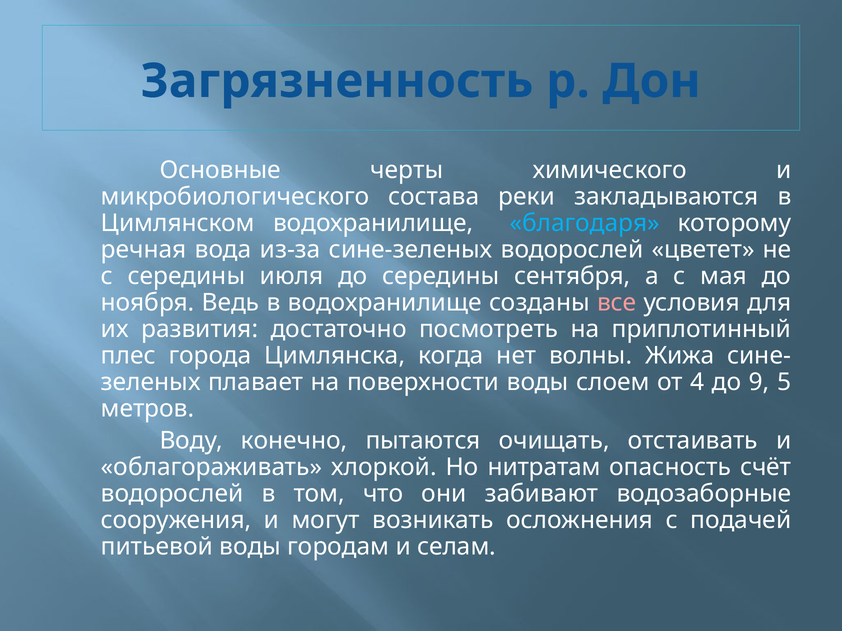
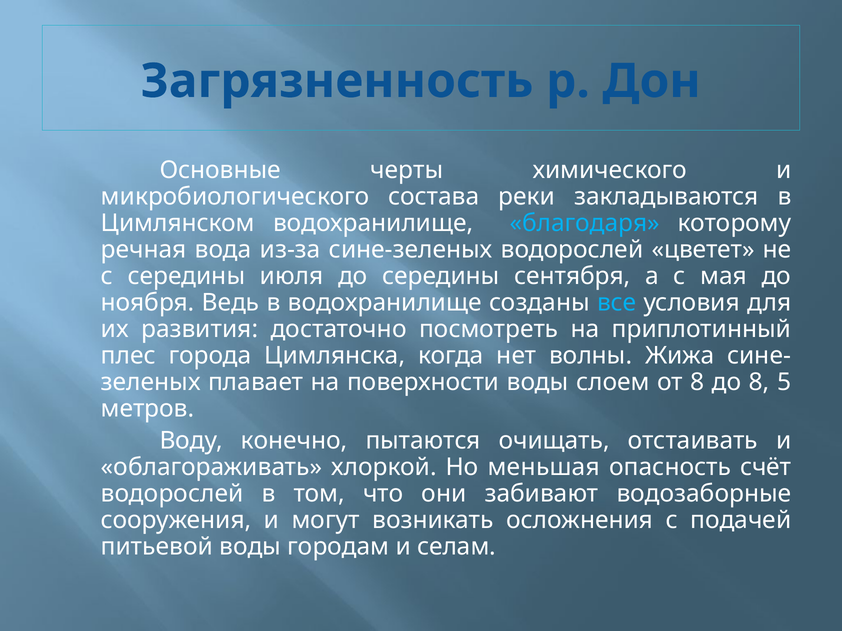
все colour: pink -> light blue (617, 303)
от 4: 4 -> 8 (697, 383)
до 9: 9 -> 8 (759, 383)
нитратам: нитратам -> меньшая (544, 468)
